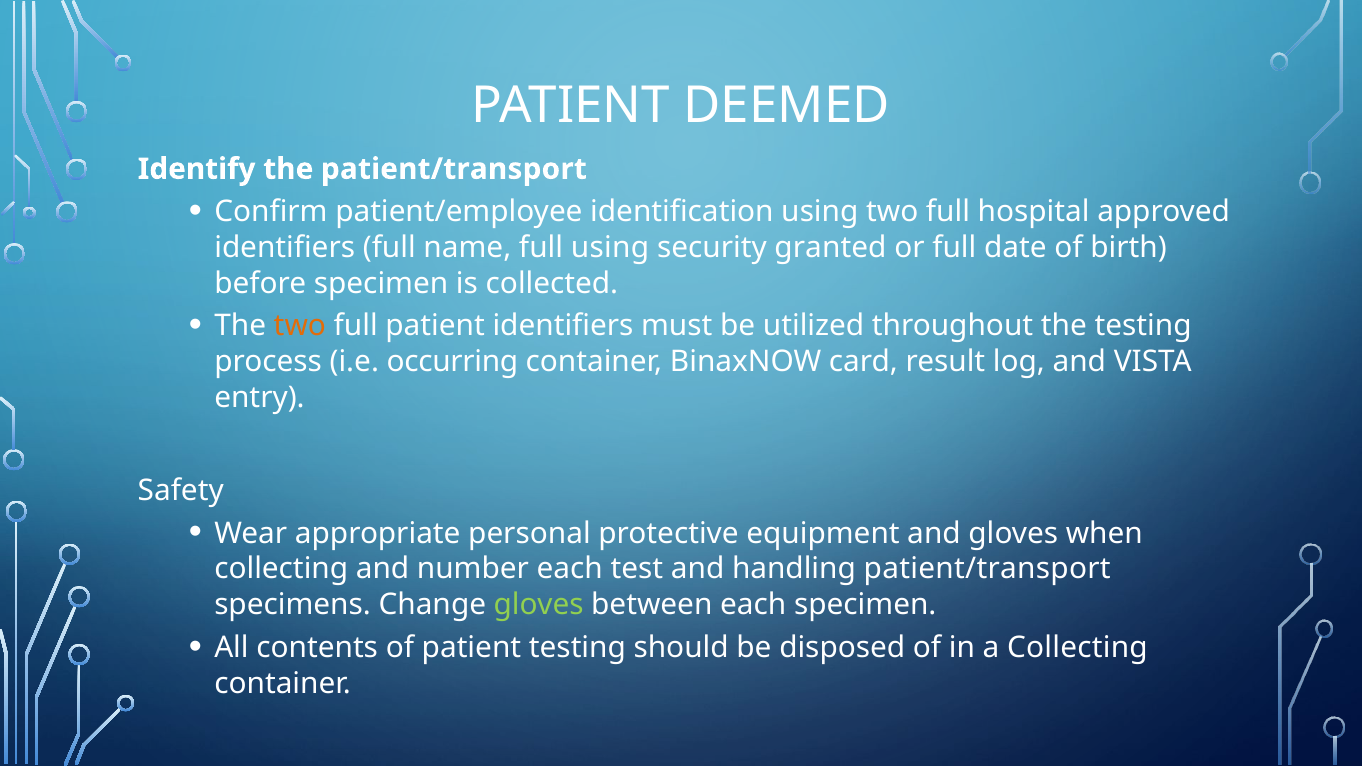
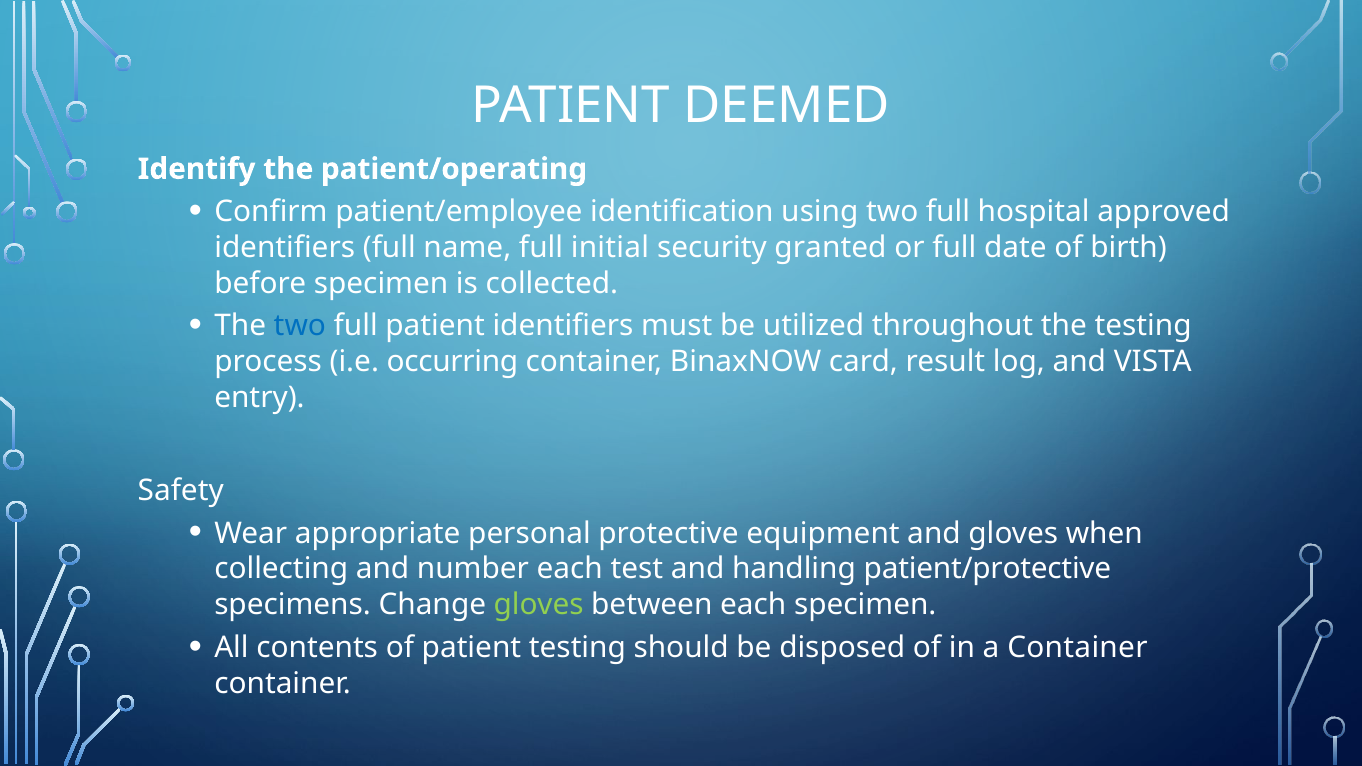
the patient/transport: patient/transport -> patient/operating (454, 169)
full using: using -> initial (610, 248)
two colour: orange -> blue (300, 326)
handling patient/transport: patient/transport -> patient/protective (987, 569)
a Collecting: Collecting -> Container (1077, 648)
